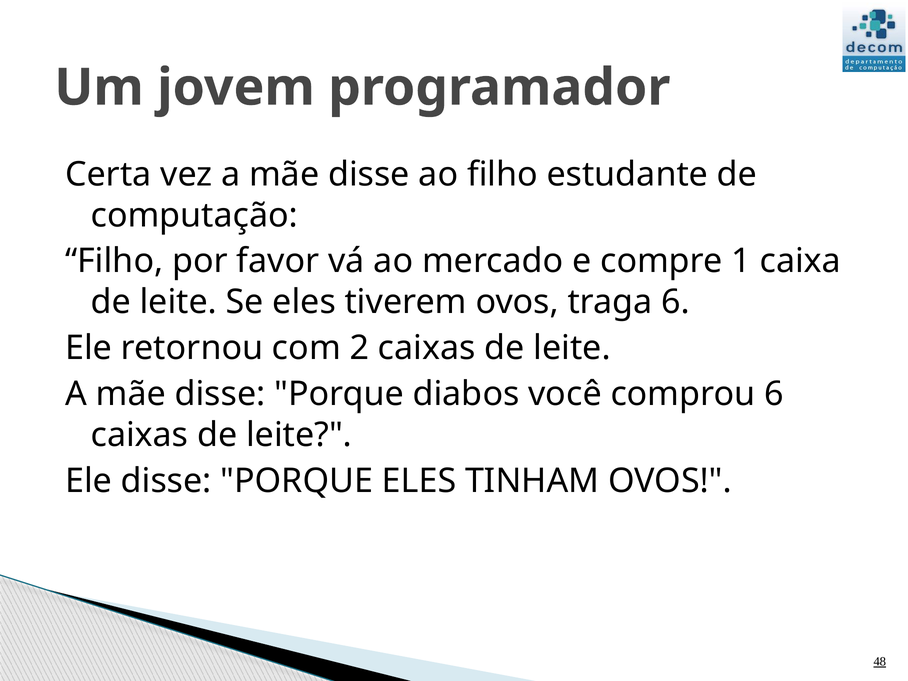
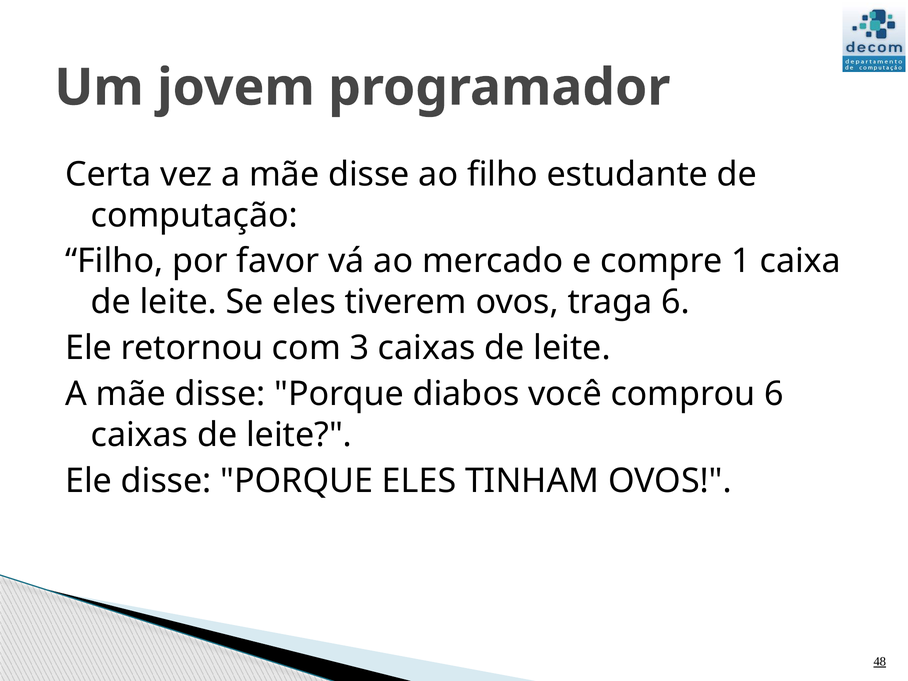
2: 2 -> 3 (359, 348)
